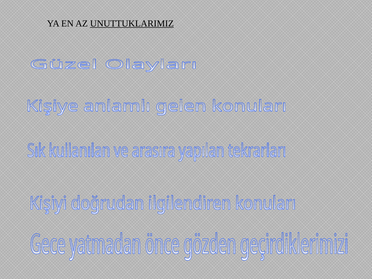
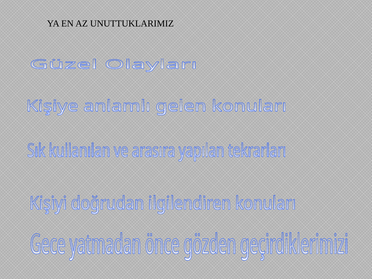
UNUTTUKLARIMIZ underline: present -> none (132, 24)
